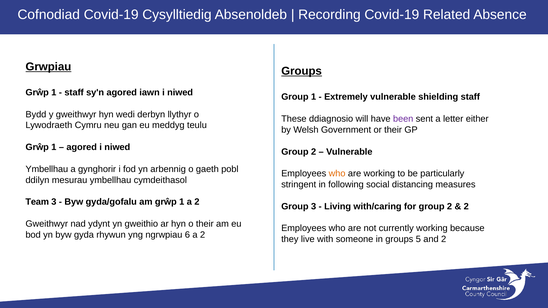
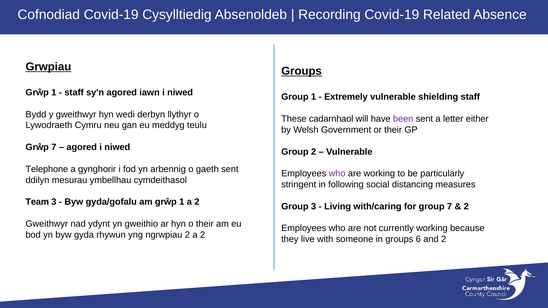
ddiagnosio: ddiagnosio -> cadarnhaol (331, 119)
1: 1 -> 7 (54, 147)
Ymbellhau: Ymbellhau -> Telephone (47, 169)
gaeth pobl: pobl -> sent (230, 169)
who colour: orange -> purple (337, 174)
for group 2: 2 -> 7 (450, 207)
ngrwpiau 6: 6 -> 2 (187, 235)
5: 5 -> 6 (418, 239)
